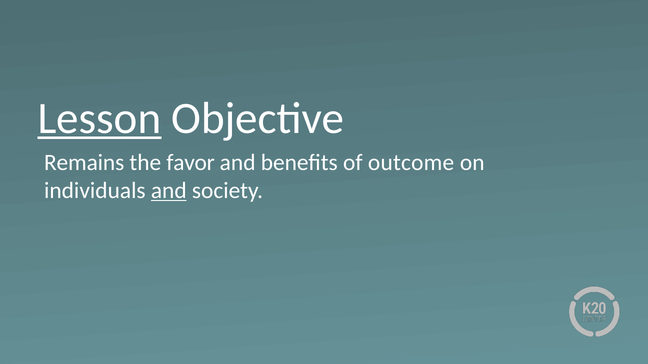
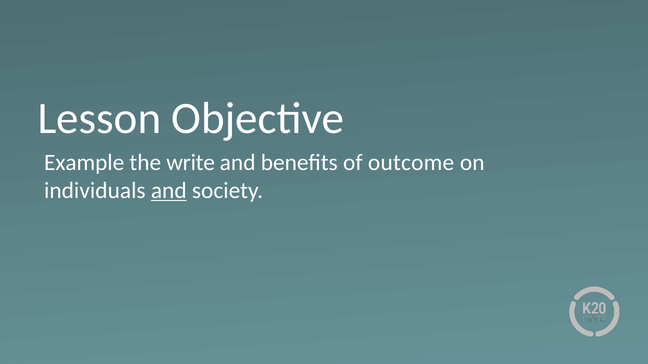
Lesson underline: present -> none (99, 119)
Remains: Remains -> Example (84, 163)
favor: favor -> write (191, 163)
